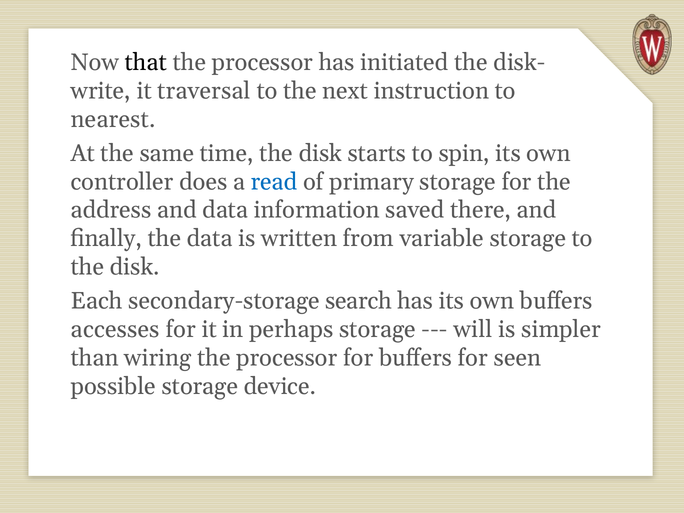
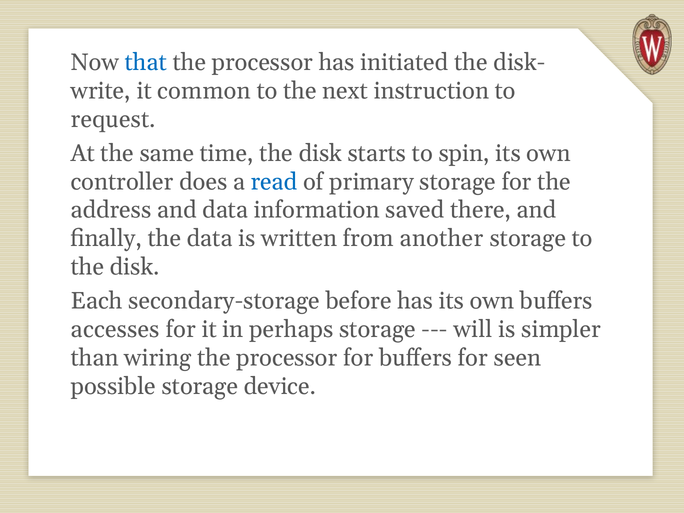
that colour: black -> blue (146, 62)
traversal: traversal -> common (204, 91)
nearest: nearest -> request (113, 119)
variable: variable -> another (442, 239)
search: search -> before (359, 301)
